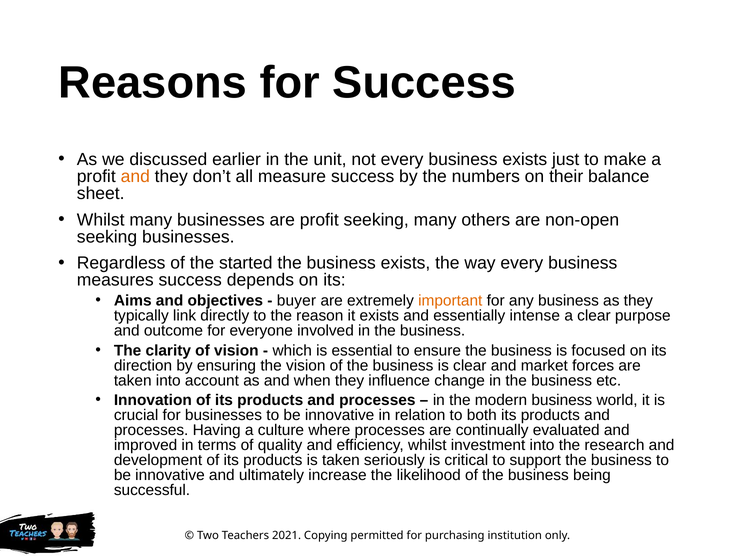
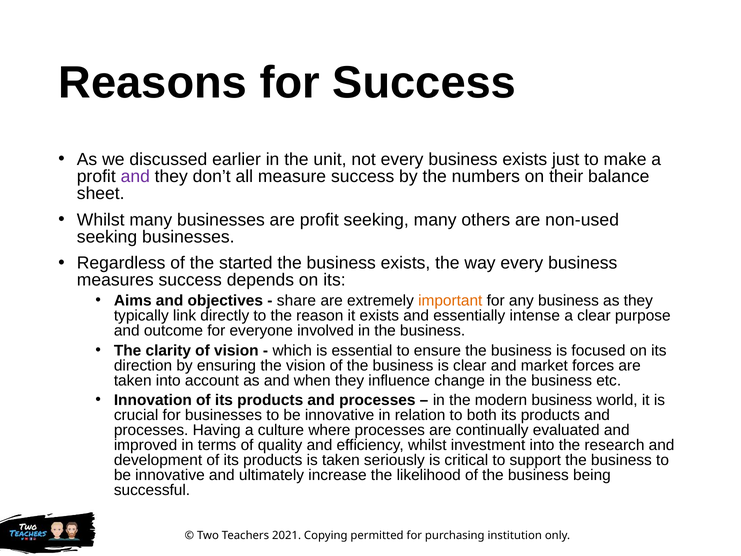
and colour: orange -> purple (135, 176)
non-open: non-open -> non-used (582, 220)
buyer: buyer -> share (296, 301)
